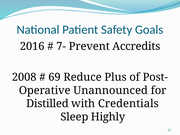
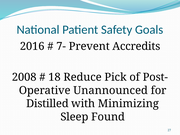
69: 69 -> 18 (54, 77)
Plus: Plus -> Pick (116, 77)
Credentials: Credentials -> Minimizing (128, 104)
Highly: Highly -> Found (108, 117)
